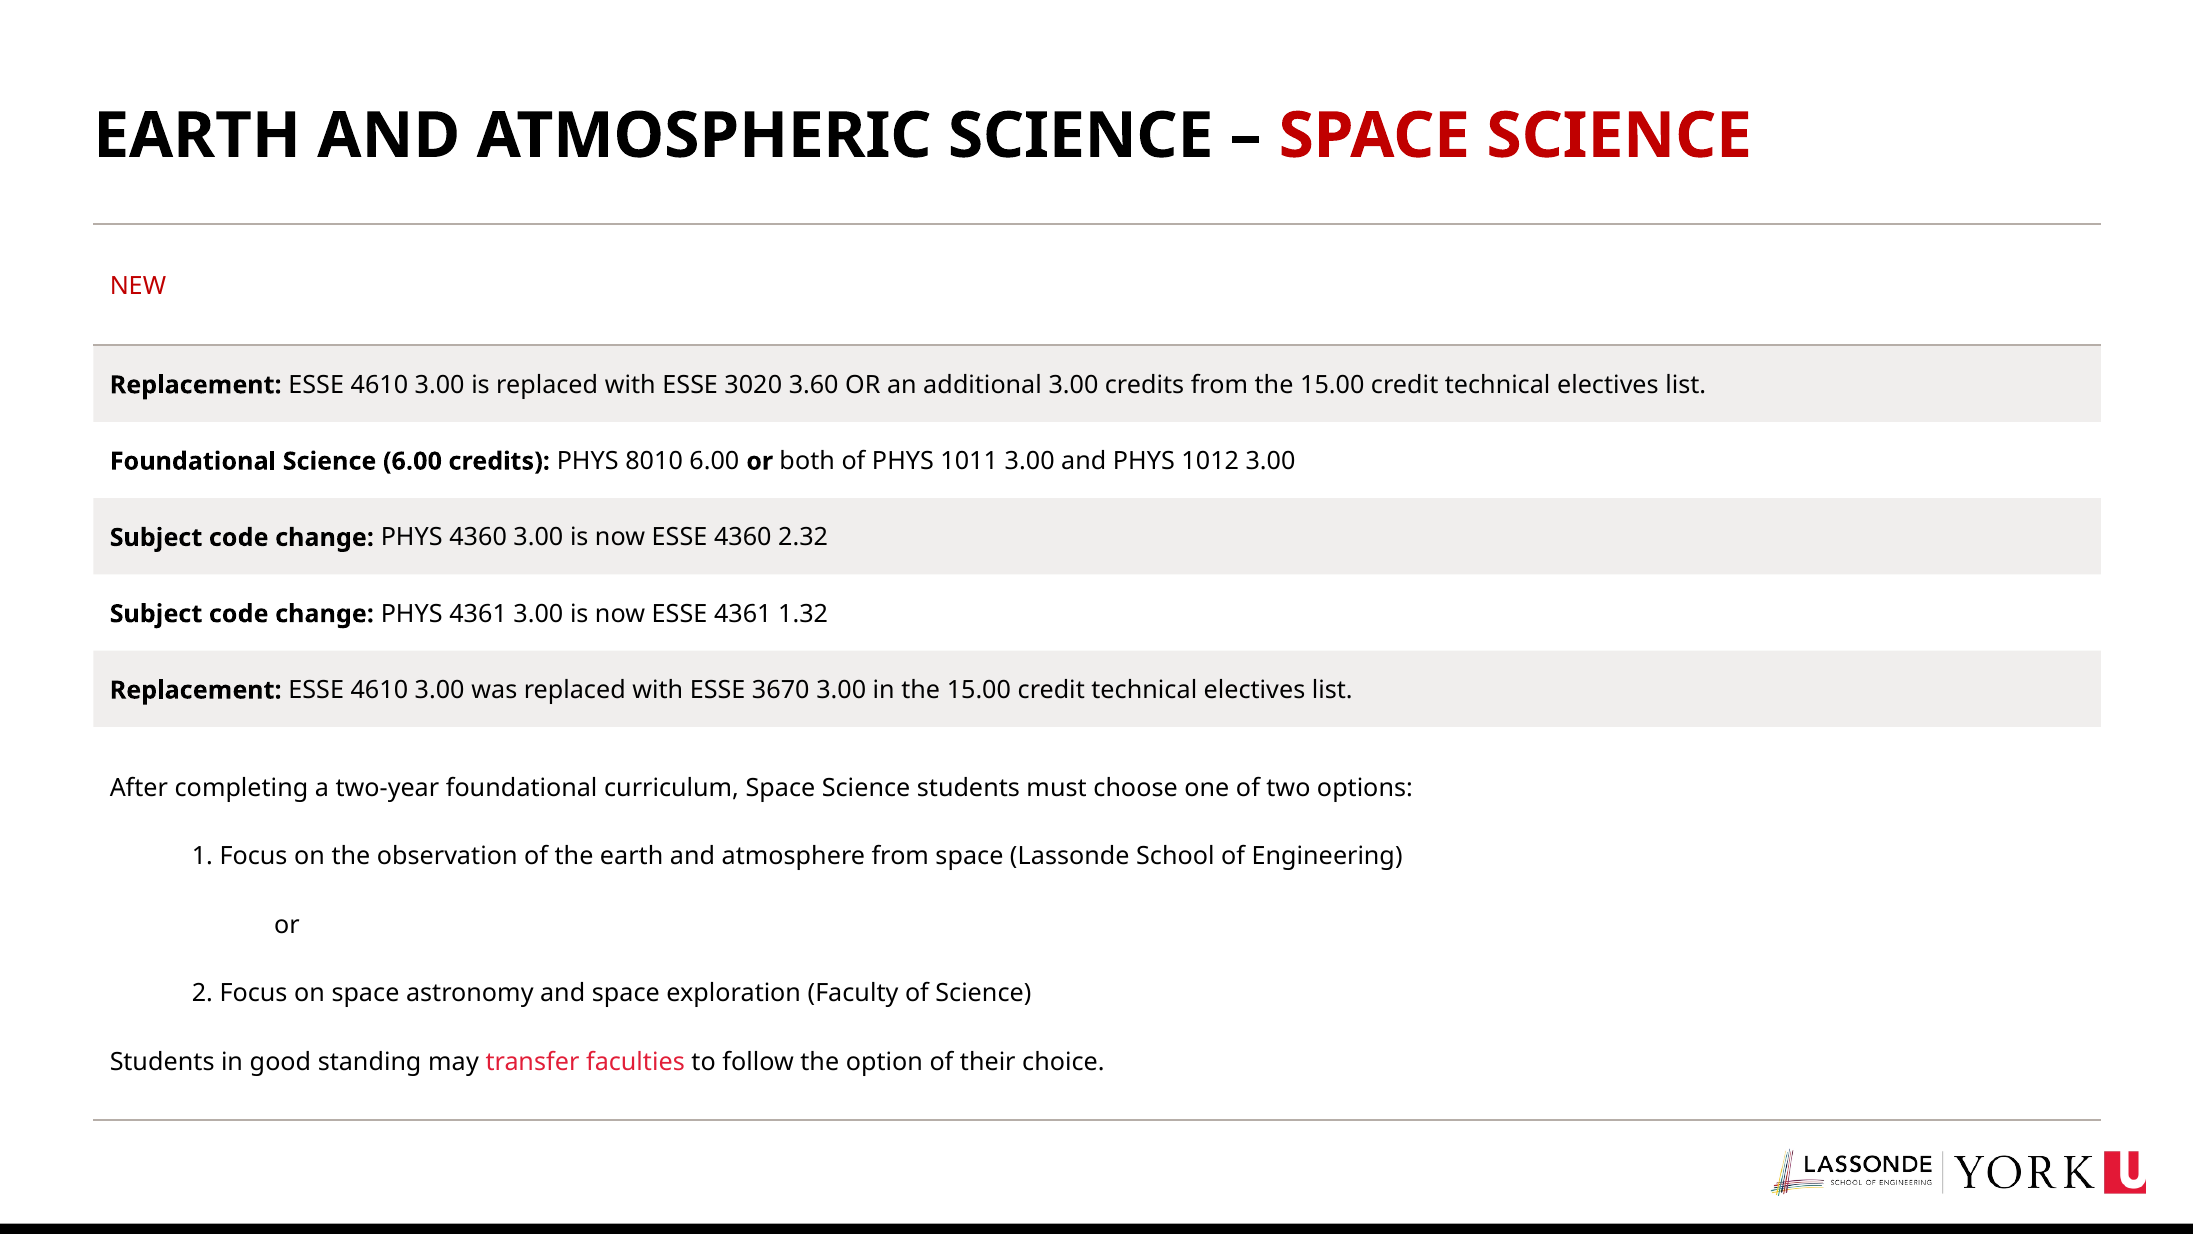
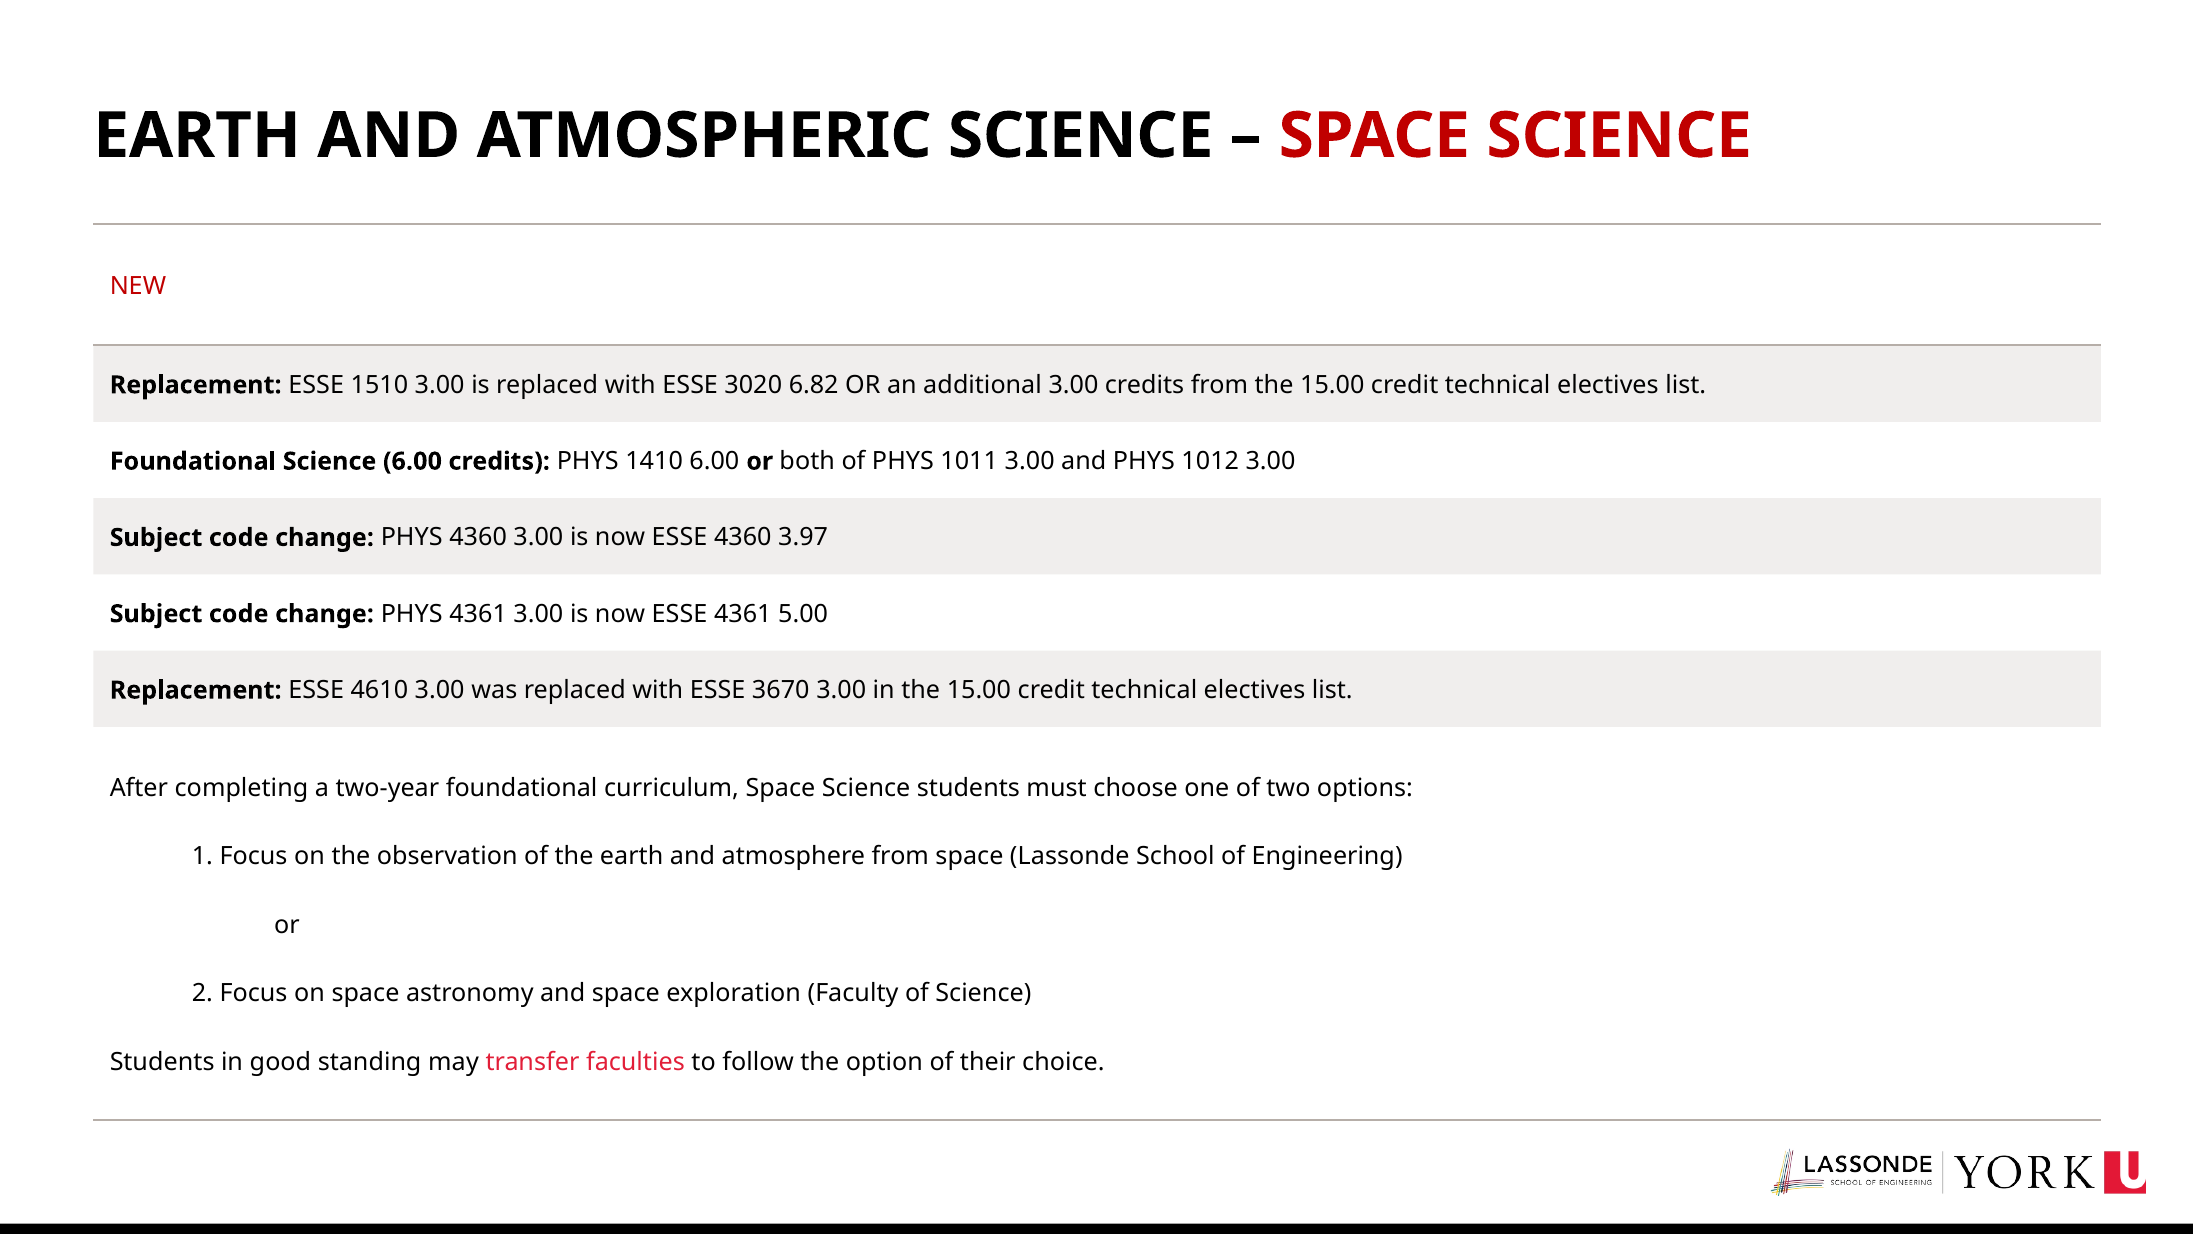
4610: 4610 -> 1510 (379, 385)
3.60: 3.60 -> 6.82 (814, 385)
8010: 8010 -> 1410 (654, 461)
2.32: 2.32 -> 3.97 (803, 537)
1.32: 1.32 -> 5.00 (803, 614)
